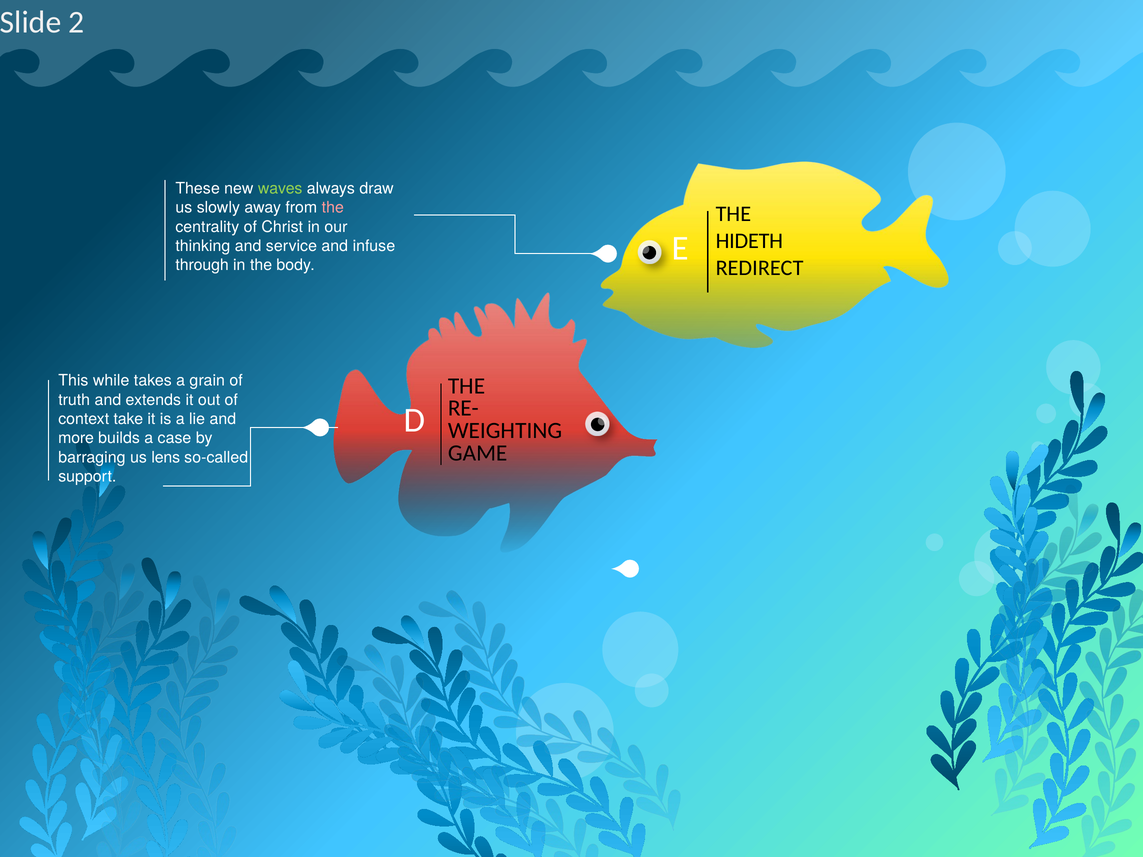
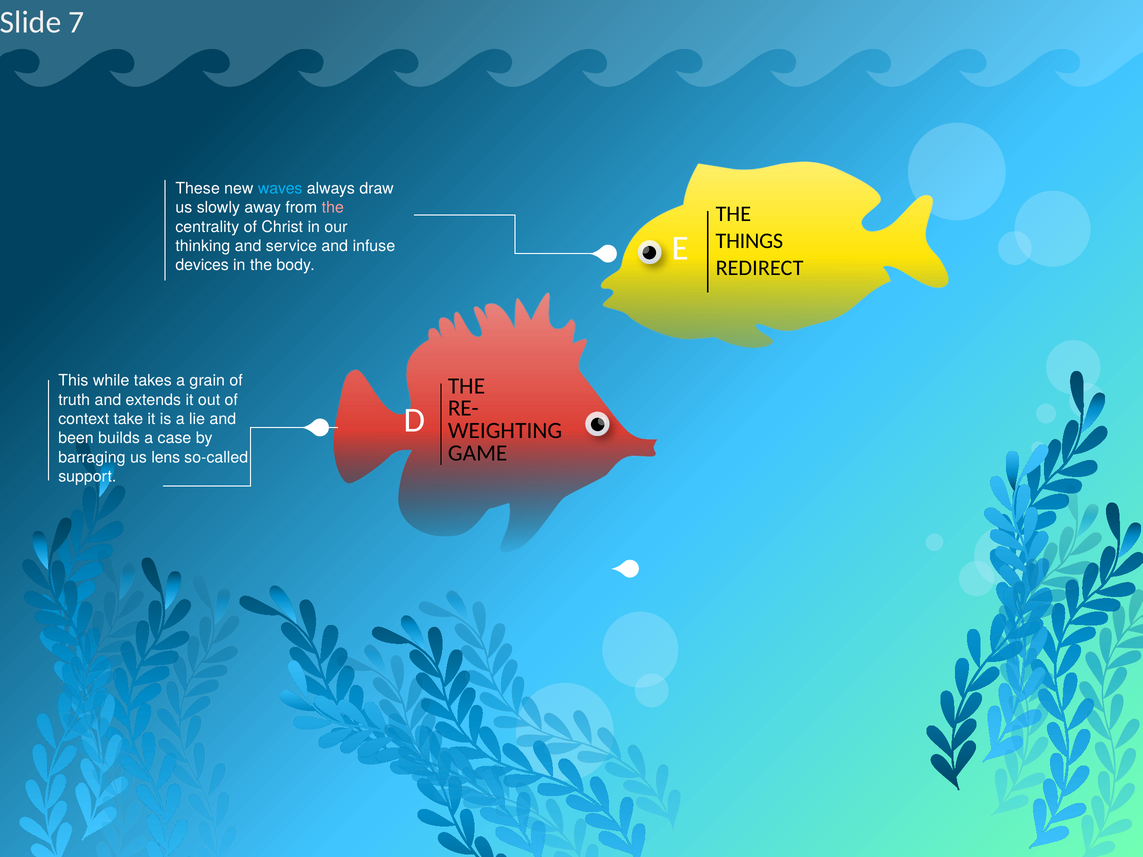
2: 2 -> 7 (76, 22)
waves colour: light green -> light blue (280, 188)
HIDETH: HIDETH -> THINGS (749, 241)
through: through -> devices (202, 265)
more: more -> been (76, 438)
